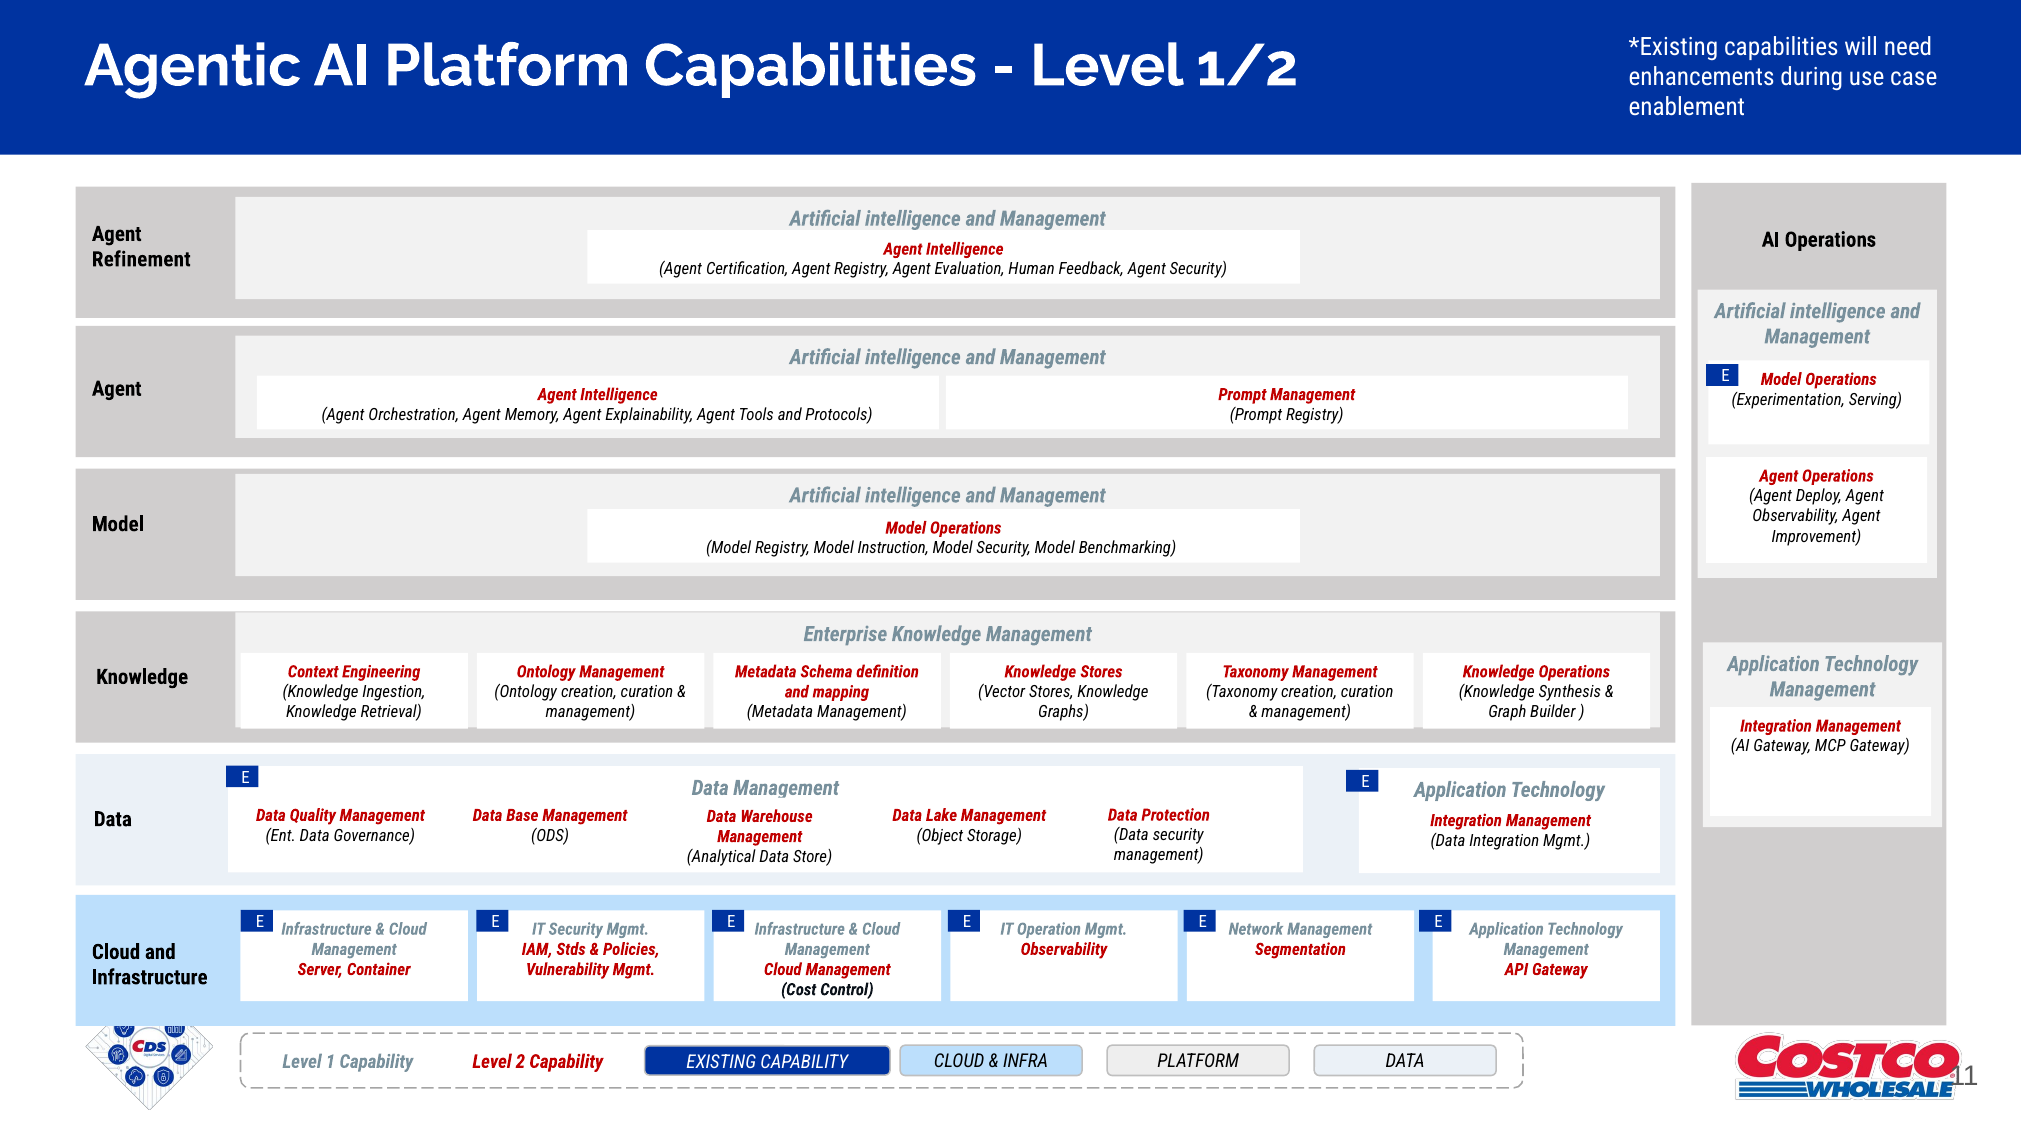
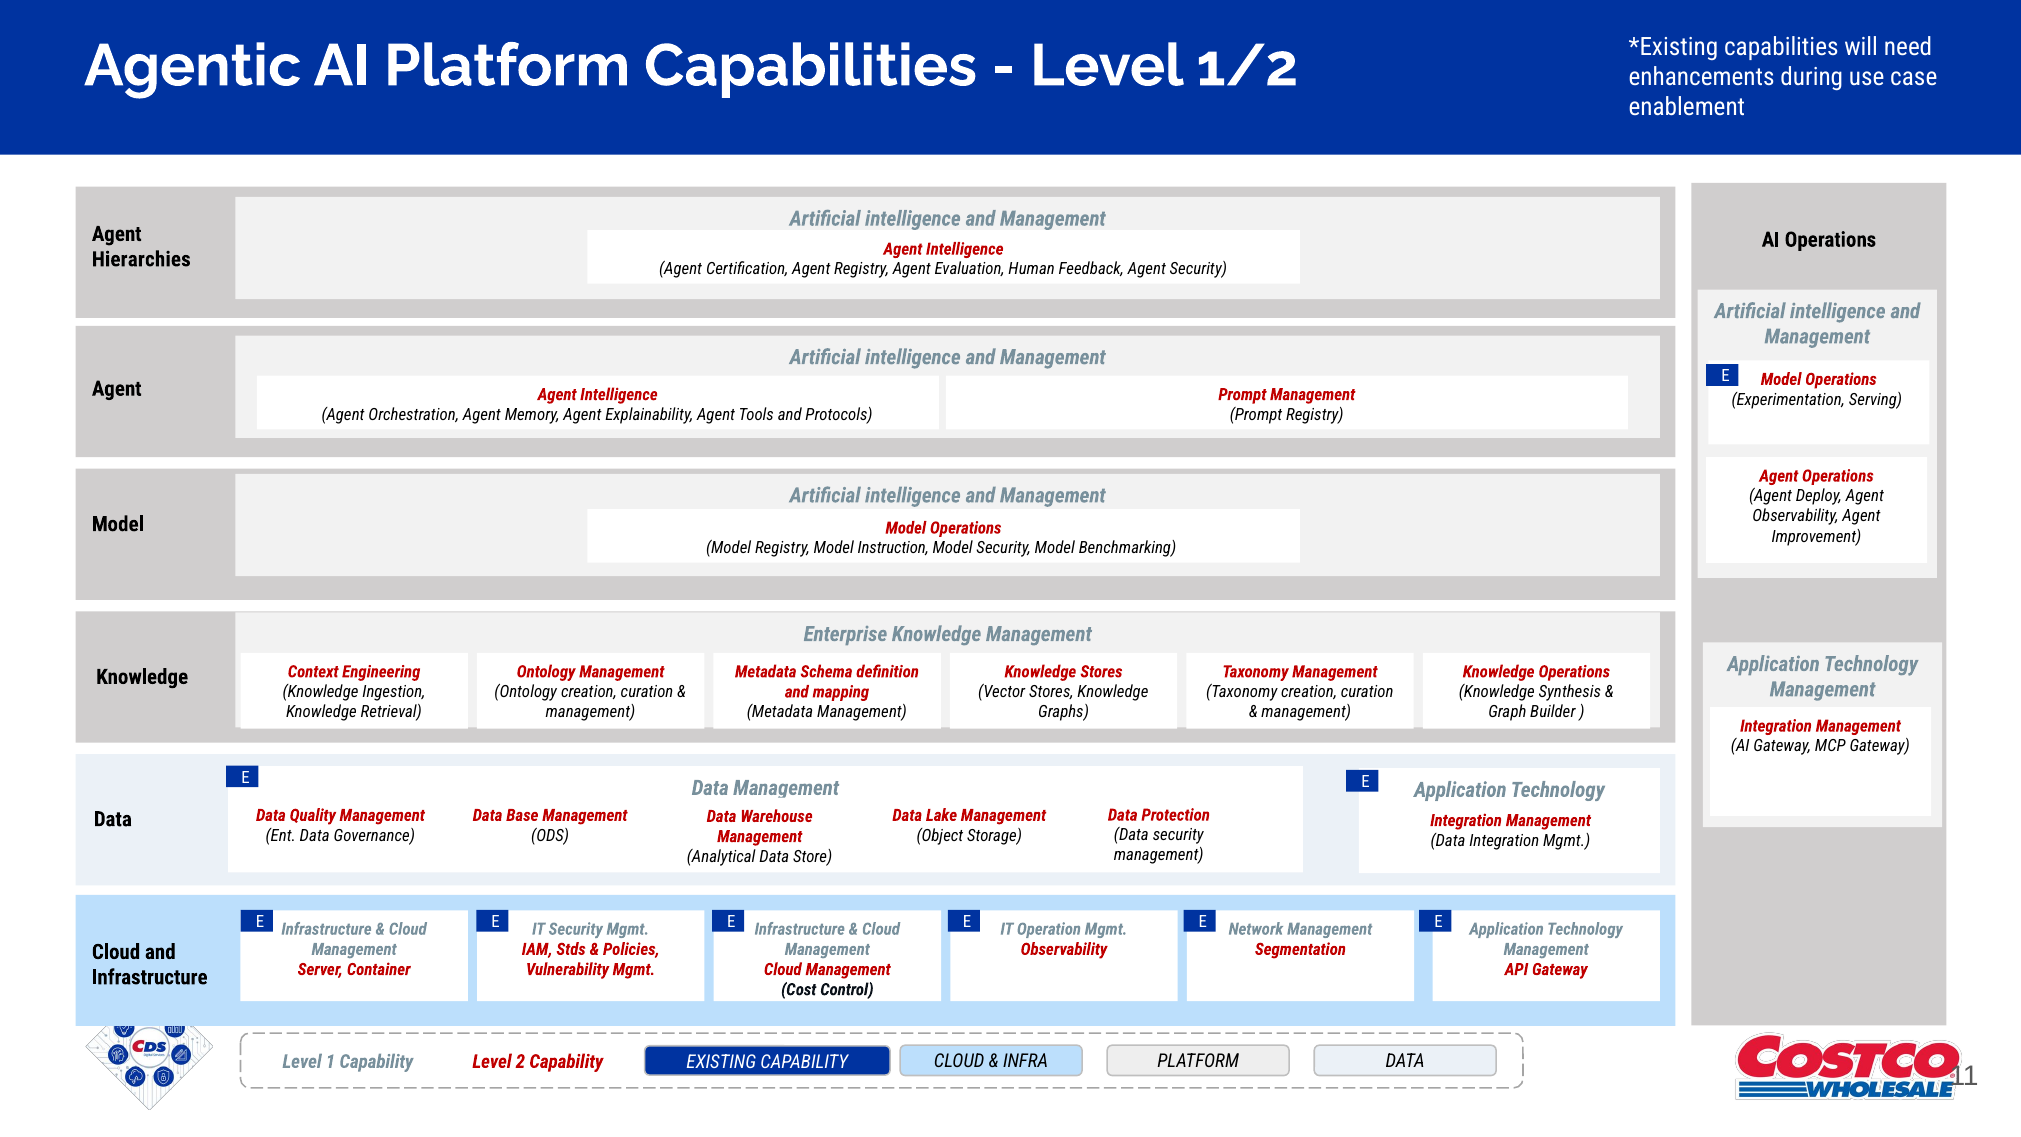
Refinement: Refinement -> Hierarchies (141, 259)
